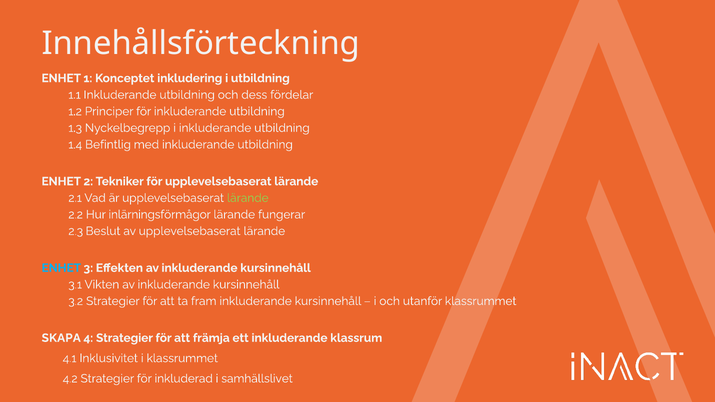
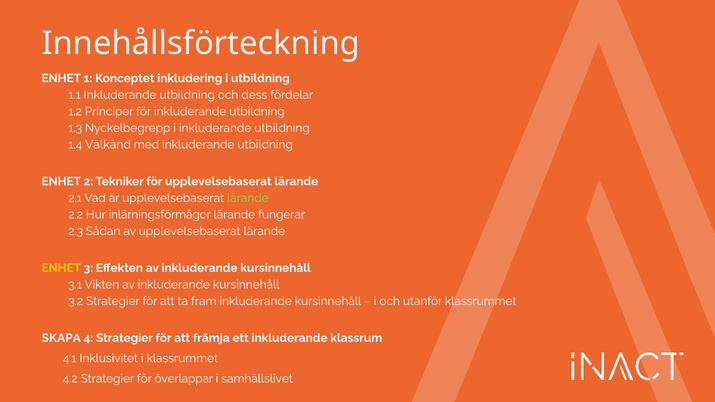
Befintlig: Befintlig -> Välkänd (108, 145)
Beslut: Beslut -> Sådan (103, 231)
ENHET colour: light blue -> yellow (61, 268)
inkluderad: inkluderad -> överlappar (184, 379)
